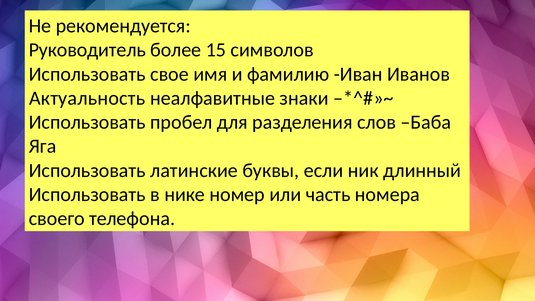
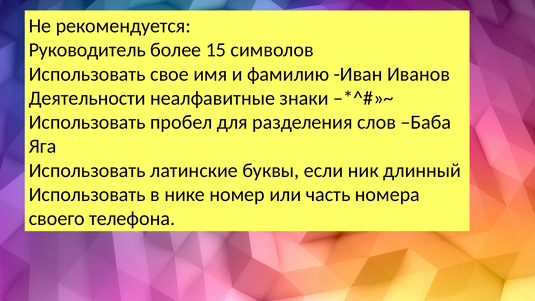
Актуальность: Актуальность -> Деятельности (87, 98)
